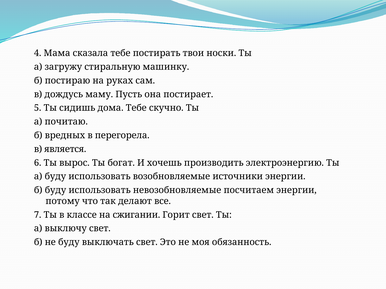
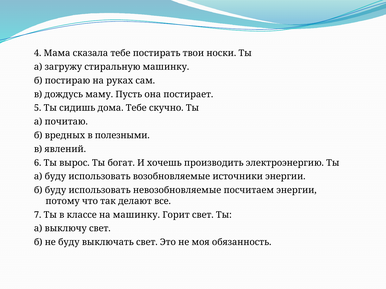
перегорела: перегорела -> полезными (122, 136)
является: является -> явлений (65, 149)
на сжигании: сжигании -> машинку (136, 215)
